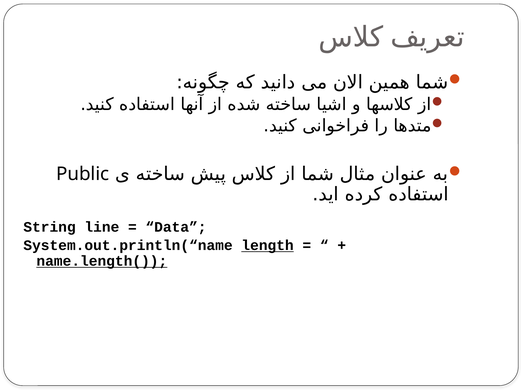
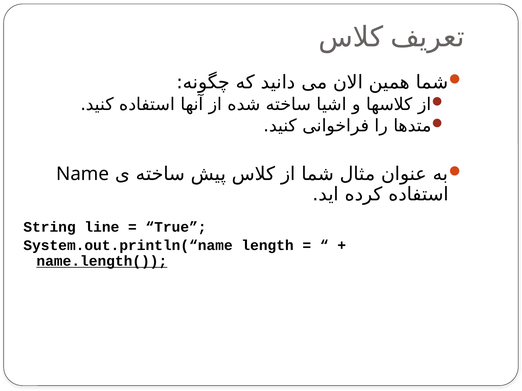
Public: Public -> Name (83, 174)
Data: Data -> True (176, 227)
length underline: present -> none (268, 246)
